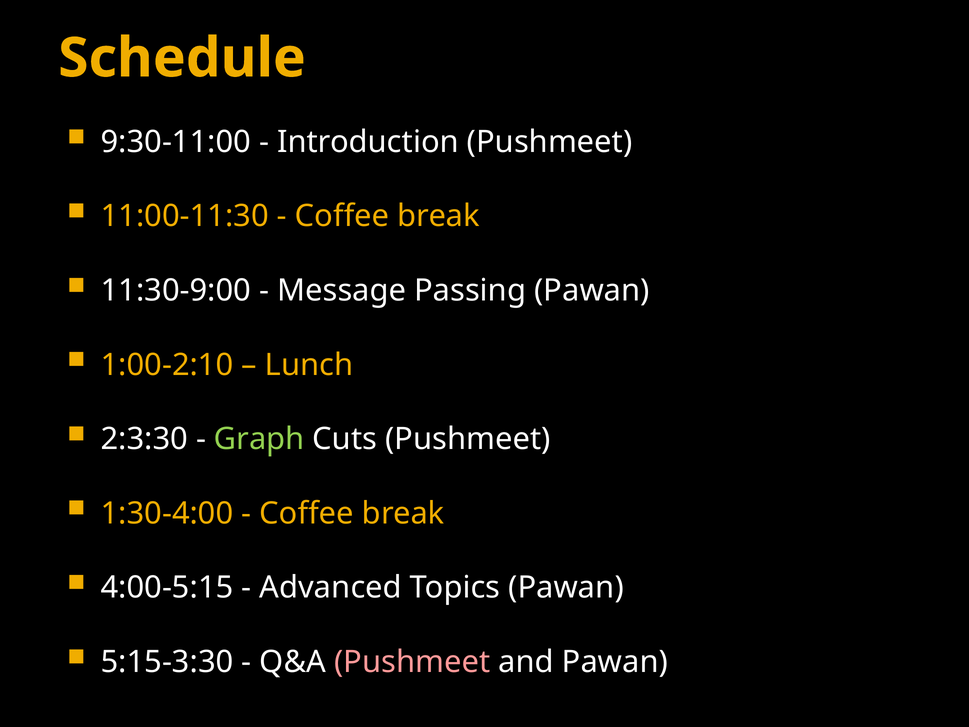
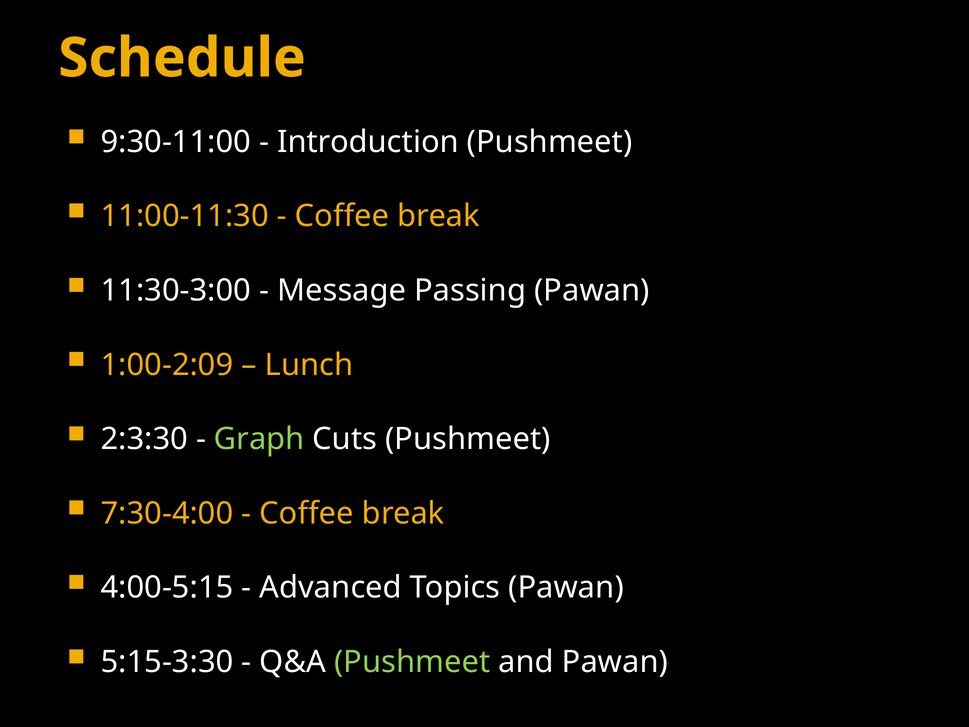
11:30-9:00: 11:30-9:00 -> 11:30-3:00 (176, 290)
1:00-2:10: 1:00-2:10 -> 1:00-2:09 (167, 365)
1:30-4:00: 1:30-4:00 -> 7:30-4:00 (167, 513)
Pushmeet colour: pink -> light green (412, 662)
